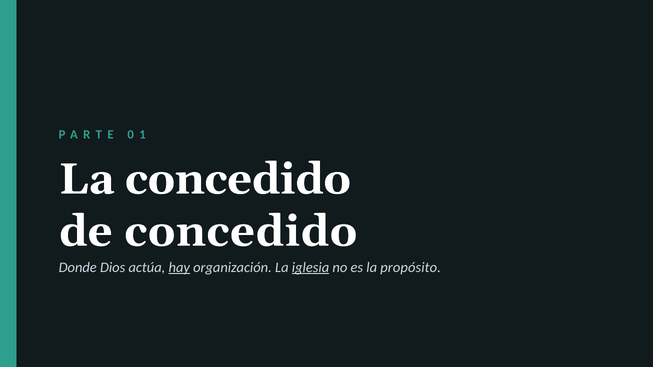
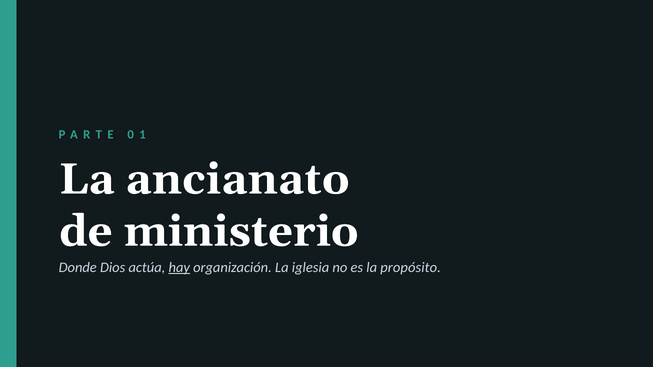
La concedido: concedido -> ancianato (238, 179)
de concedido: concedido -> ministerio (241, 232)
iglesia underline: present -> none (311, 268)
